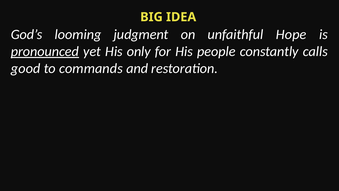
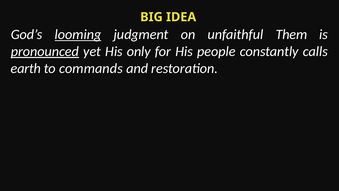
looming underline: none -> present (78, 34)
Hope: Hope -> Them (291, 34)
good: good -> earth (26, 68)
